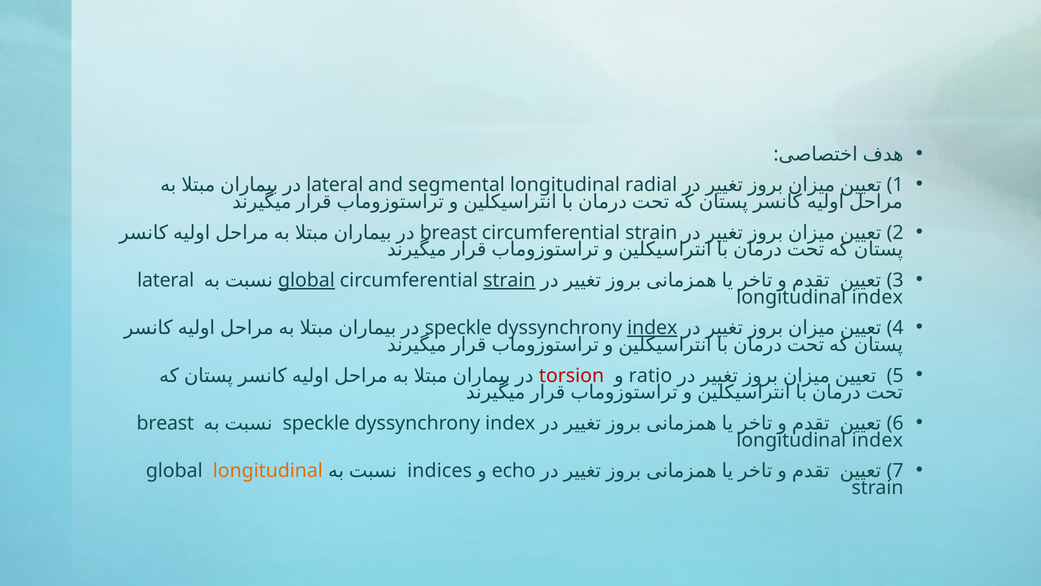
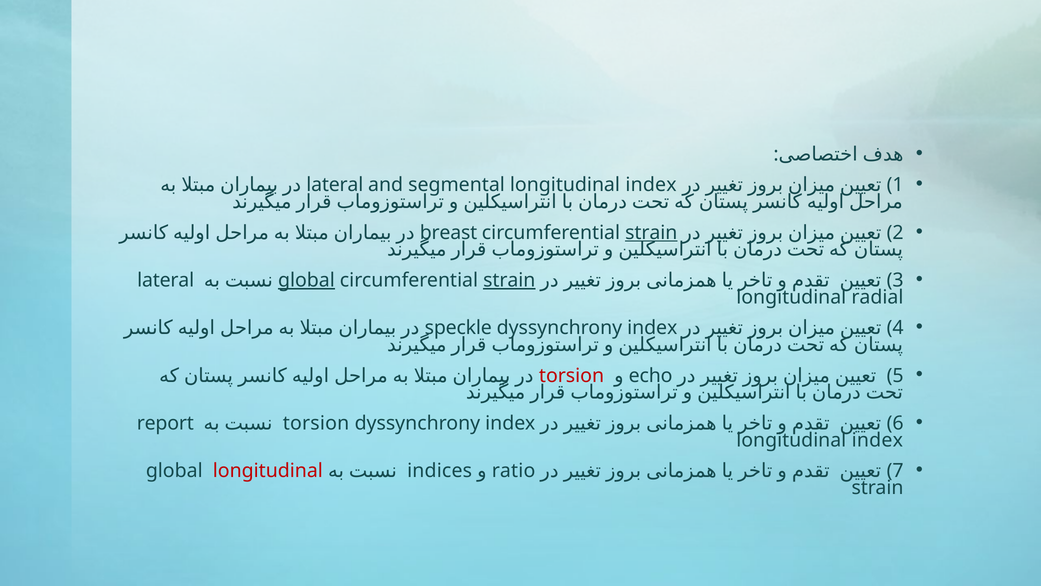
segmental longitudinal radial: radial -> index (651, 185)
strain underline: none -> present (651, 233)
index: index -> radial (877, 297)
index underline: present -> none (652, 328)
ratio: ratio -> echo (651, 375)
breast: breast -> report (165, 423)
speckle: speckle -> torsion (316, 423)
longitudinal colour: orange -> red (268, 471)
echo: echo -> ratio (514, 471)
